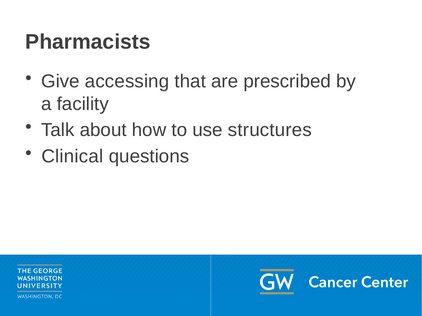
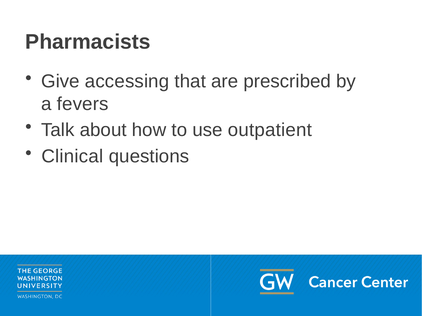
facility: facility -> fevers (83, 104)
structures: structures -> outpatient (270, 130)
